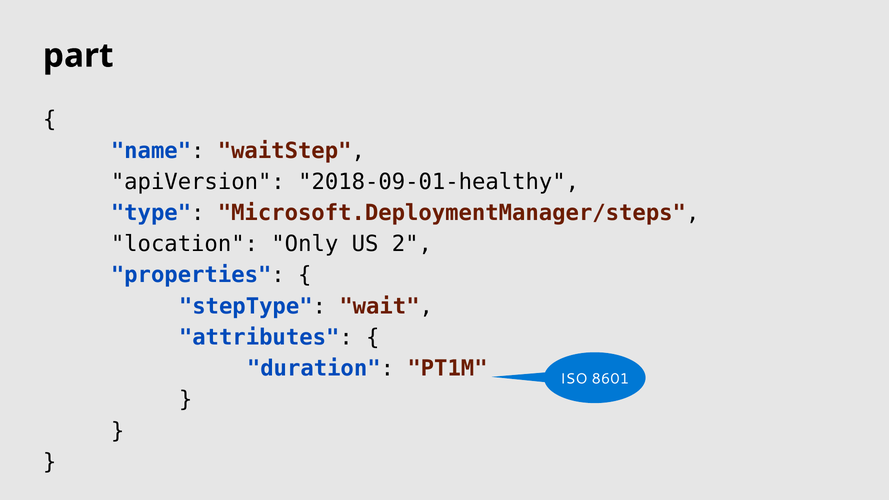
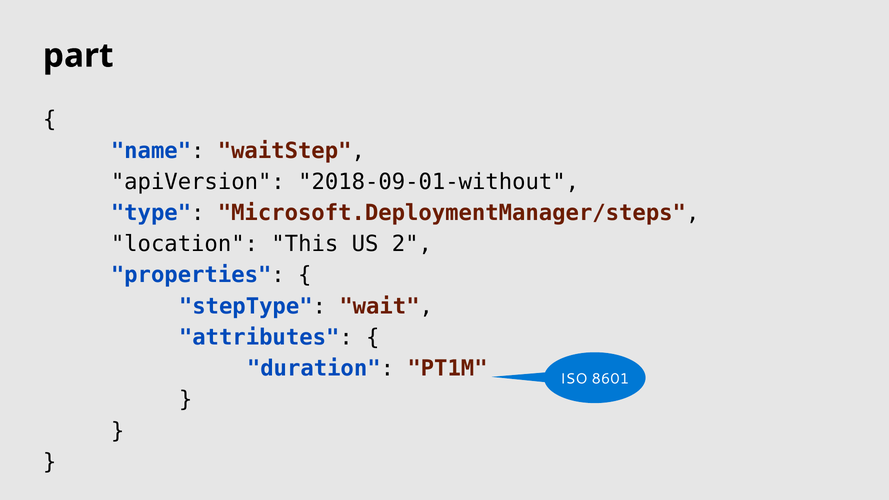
2018-09-01-healthy: 2018-09-01-healthy -> 2018-09-01-without (439, 182)
Only: Only -> This (305, 244)
